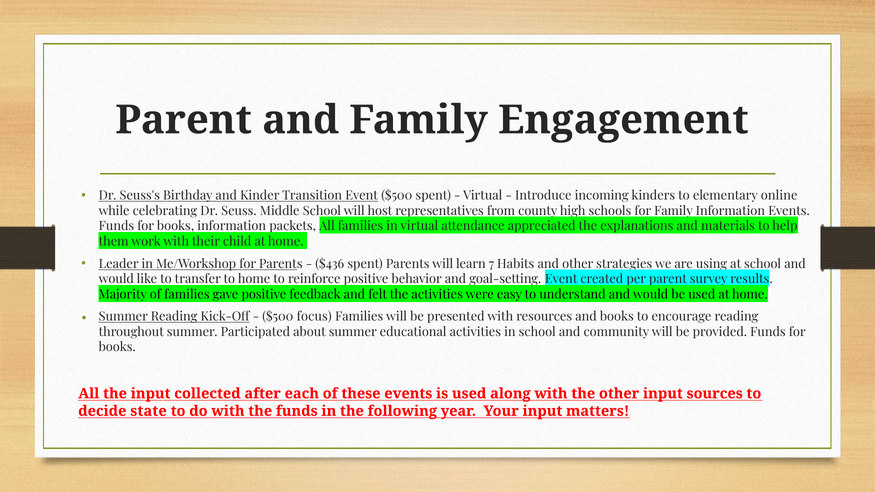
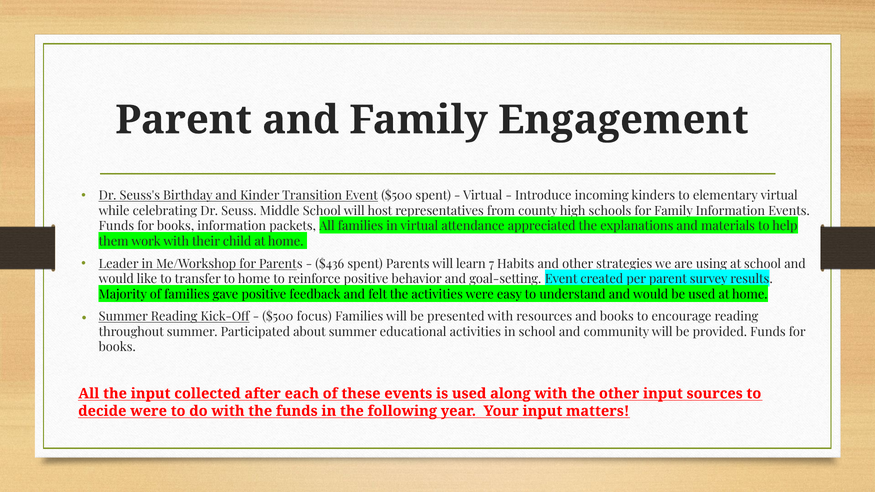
elementary online: online -> virtual (779, 196)
decide state: state -> were (149, 411)
